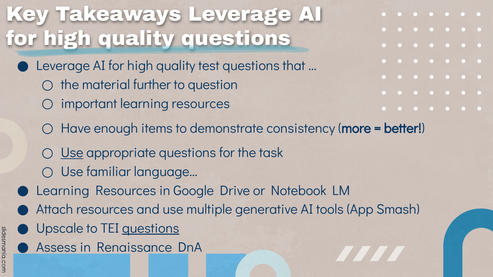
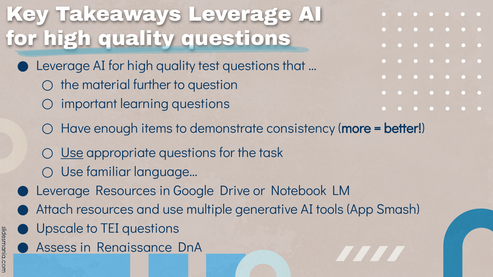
important learning resources: resources -> questions (201, 104)
Learning: Learning -> Leverage (63, 191)
questions underline: present -> none (151, 229)
